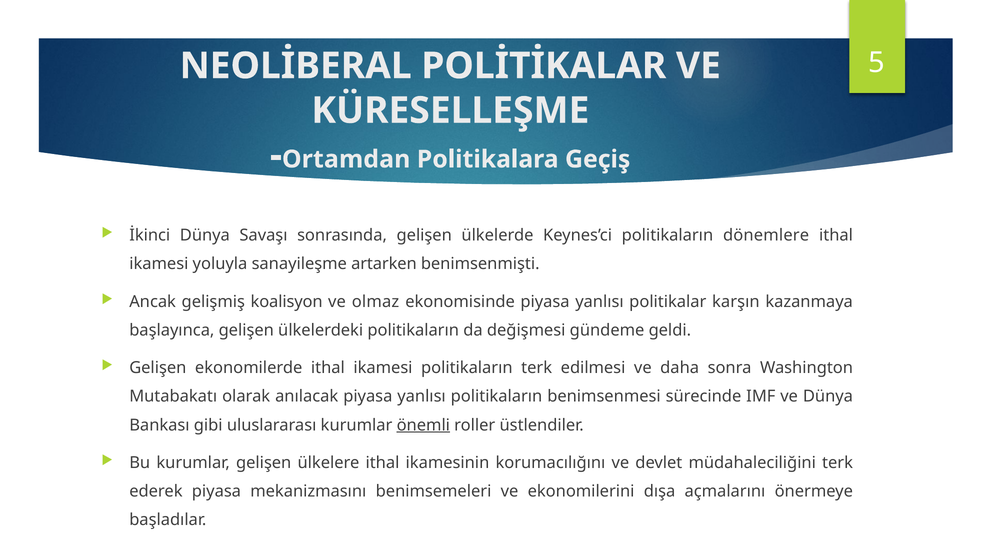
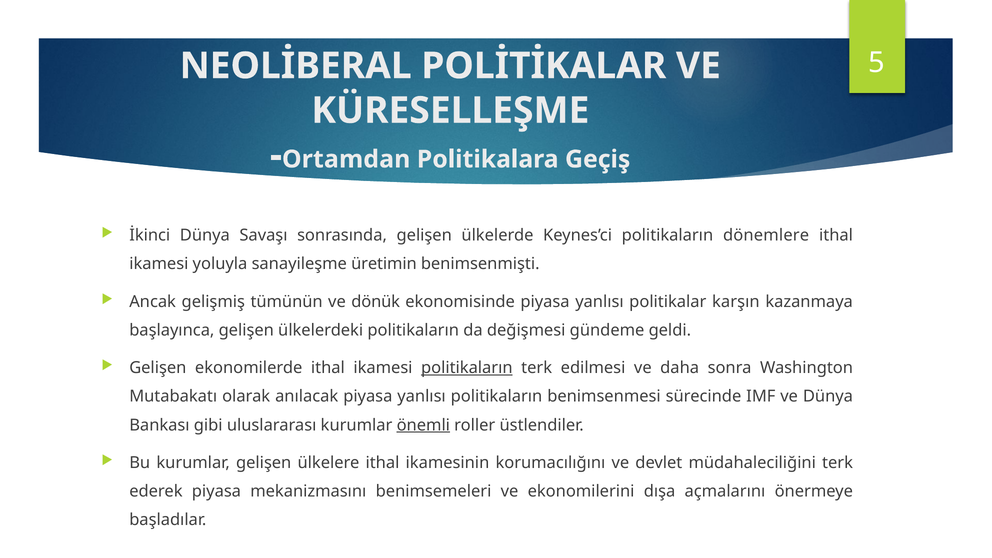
artarken: artarken -> üretimin (384, 264)
koalisyon: koalisyon -> tümünün (287, 302)
olmaz: olmaz -> dönük (376, 302)
politikaların underline: none -> present (467, 368)
